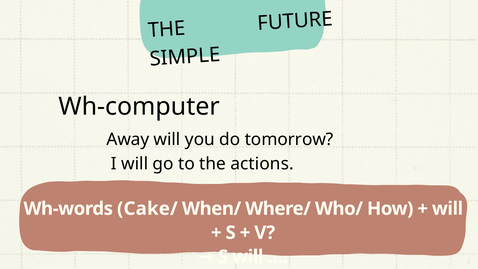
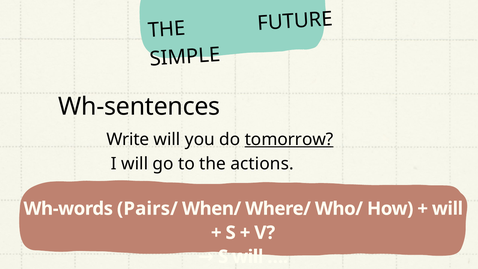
Wh-computer: Wh-computer -> Wh-sentences (139, 107)
Away: Away -> Write (128, 139)
tomorrow underline: none -> present (289, 139)
Cake/: Cake/ -> Pairs/ (147, 209)
